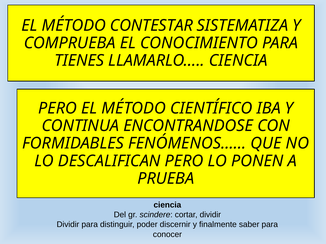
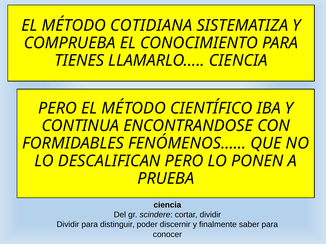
CONTESTAR: CONTESTAR -> COTIDIANA (151, 25)
